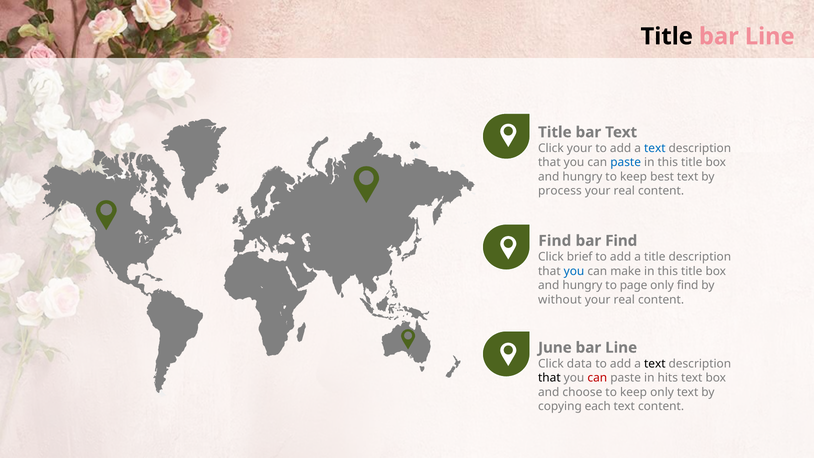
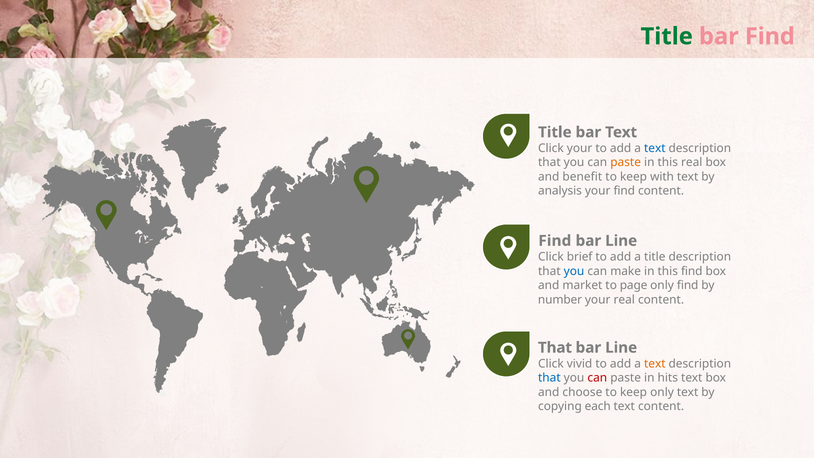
Title colour: black -> green (667, 36)
Line: Line -> Find (770, 36)
paste colour: blue -> orange (626, 163)
title: title -> real (692, 163)
hungry: hungry -> benefit (582, 177)
best: best -> with (662, 177)
process: process -> analysis (560, 191)
real: real -> find (624, 191)
Find: Find -> Line (621, 241)
title: title -> find (692, 271)
hungry: hungry -> market (582, 285)
without: without -> number (560, 300)
June: June -> That (555, 348)
data: data -> vivid (580, 364)
text colour: black -> orange (655, 364)
that colour: black -> blue (549, 378)
